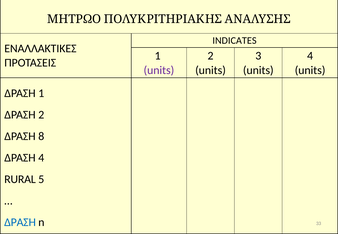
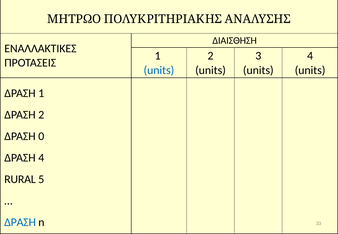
INDICATES: INDICATES -> ΔΙΑΙΣΘΗΣΗ (235, 41)
units colour: purple -> blue (159, 70)
8: 8 -> 0 (41, 136)
